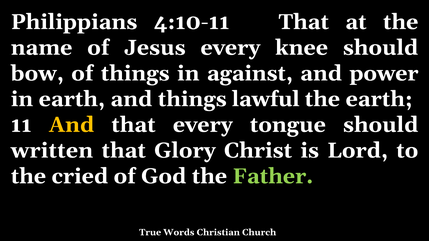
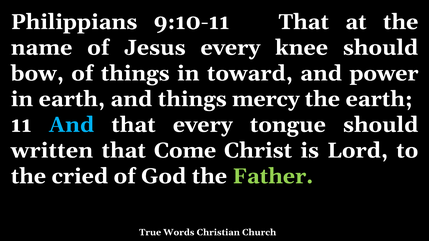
4:10-11: 4:10-11 -> 9:10-11 (192, 22)
against: against -> toward (250, 73)
lawful: lawful -> mercy (266, 99)
And colour: yellow -> light blue (72, 125)
Glory: Glory -> Come (185, 151)
